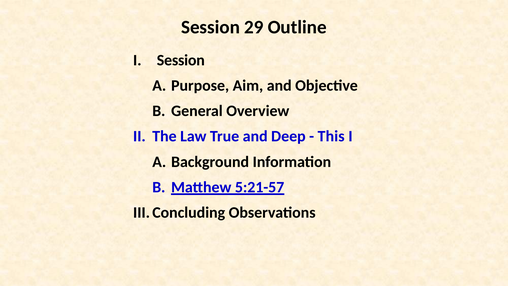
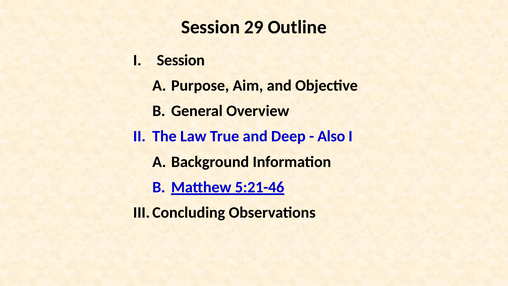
This: This -> Also (331, 136)
5:21-57: 5:21-57 -> 5:21-46 (260, 187)
